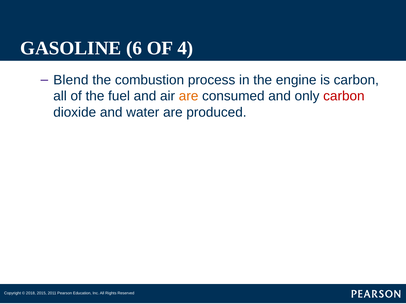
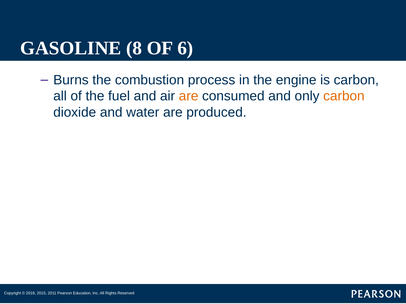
6: 6 -> 8 (134, 48)
4: 4 -> 6 (185, 48)
Blend: Blend -> Burns (71, 80)
carbon colour: red -> orange (344, 96)
